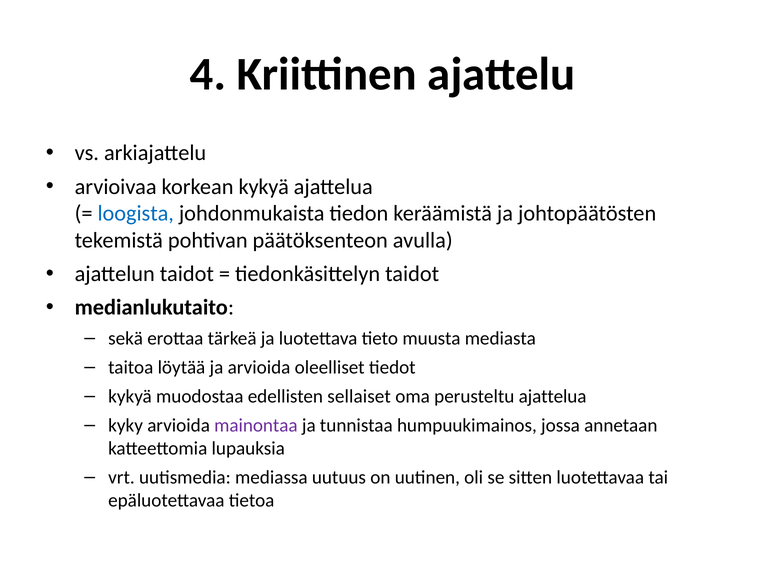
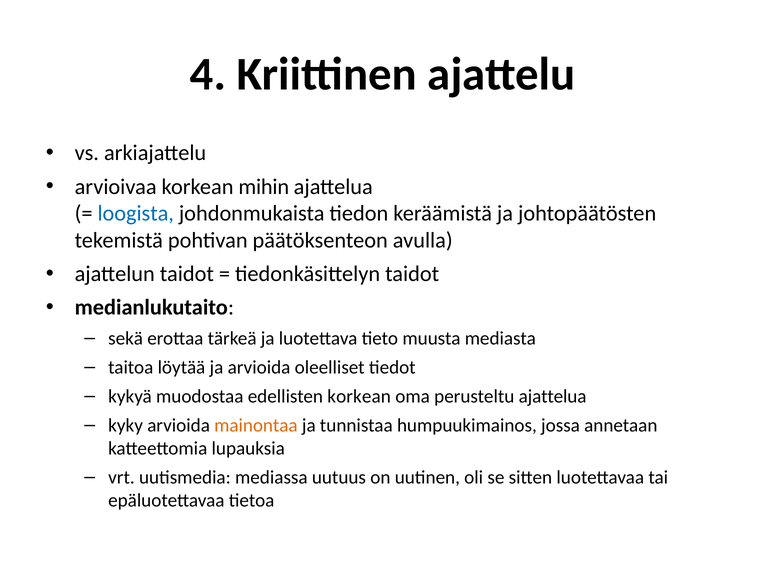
korkean kykyä: kykyä -> mihin (264, 186)
edellisten sellaiset: sellaiset -> korkean (359, 396)
mainontaa colour: purple -> orange (256, 425)
